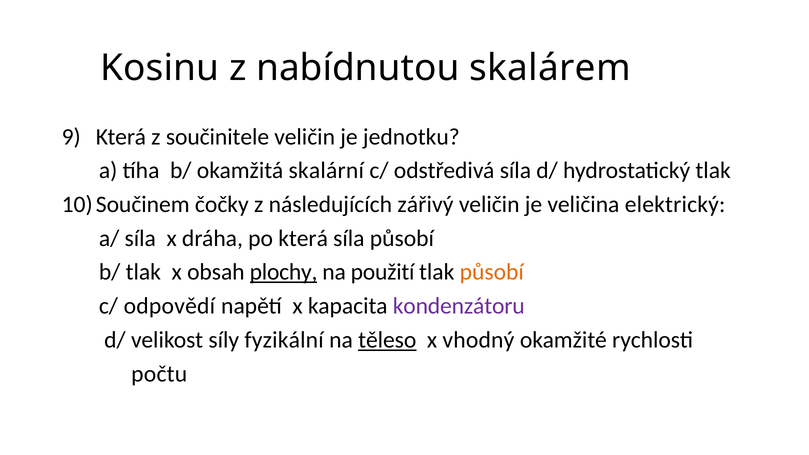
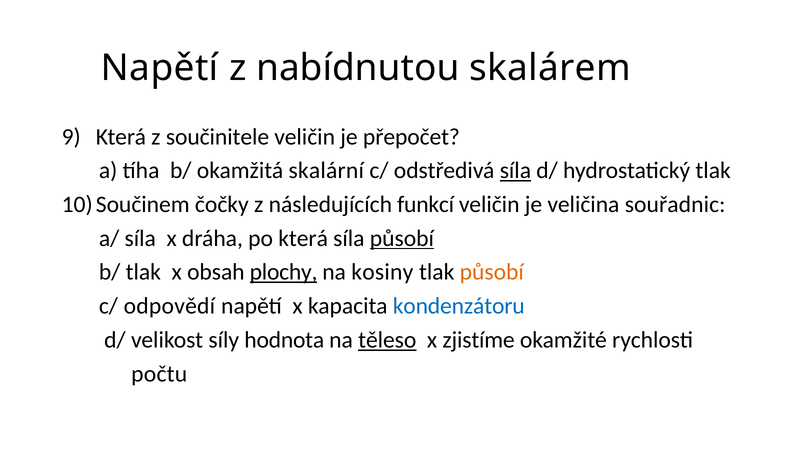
Kosinu: Kosinu -> Napětí (160, 68)
jednotku: jednotku -> přepočet (411, 137)
síla underline: none -> present (515, 171)
zářivý: zářivý -> funkcí (426, 204)
elektrický: elektrický -> souřadnic (675, 204)
působí underline: none -> present (402, 238)
použití: použití -> kosiny (382, 272)
kondenzátoru colour: purple -> blue (459, 306)
fyzikální: fyzikální -> hodnota (284, 340)
vhodný: vhodný -> zjistíme (479, 340)
